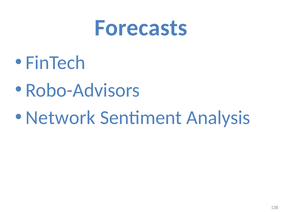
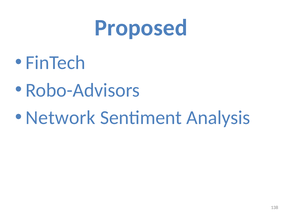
Forecasts: Forecasts -> Proposed (141, 28)
